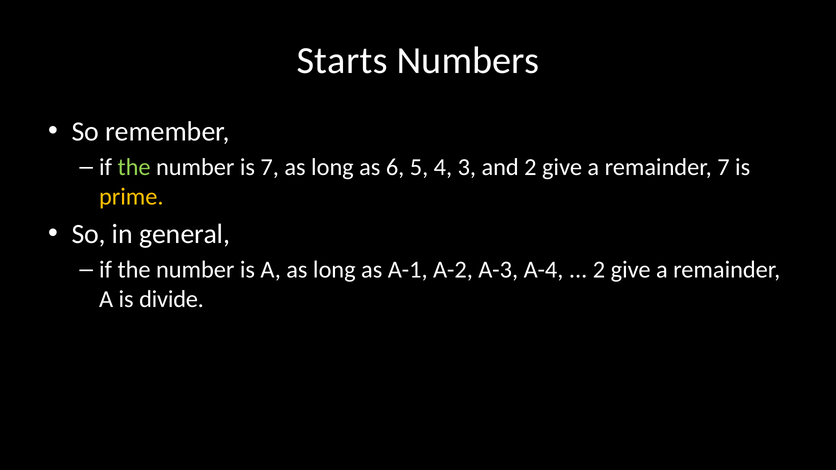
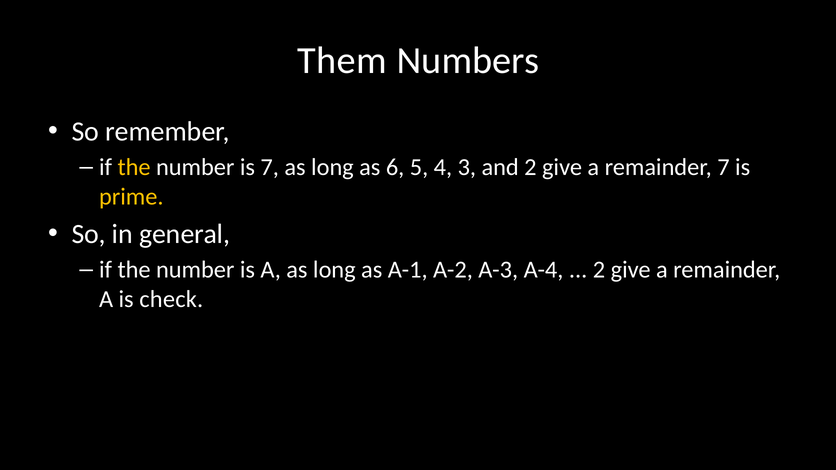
Starts: Starts -> Them (342, 61)
the colour: light green -> yellow (134, 168)
divide: divide -> check (171, 299)
